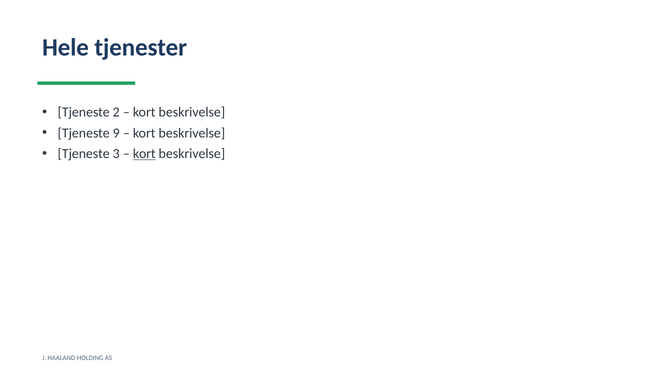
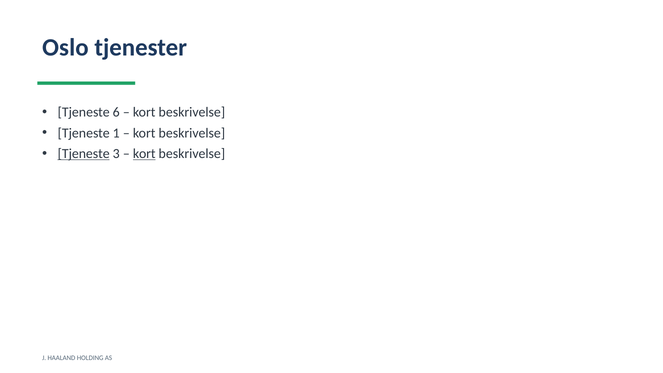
Hele: Hele -> Oslo (65, 47)
2: 2 -> 6 (116, 112)
9: 9 -> 1 (116, 133)
Tjeneste underline: none -> present (84, 154)
